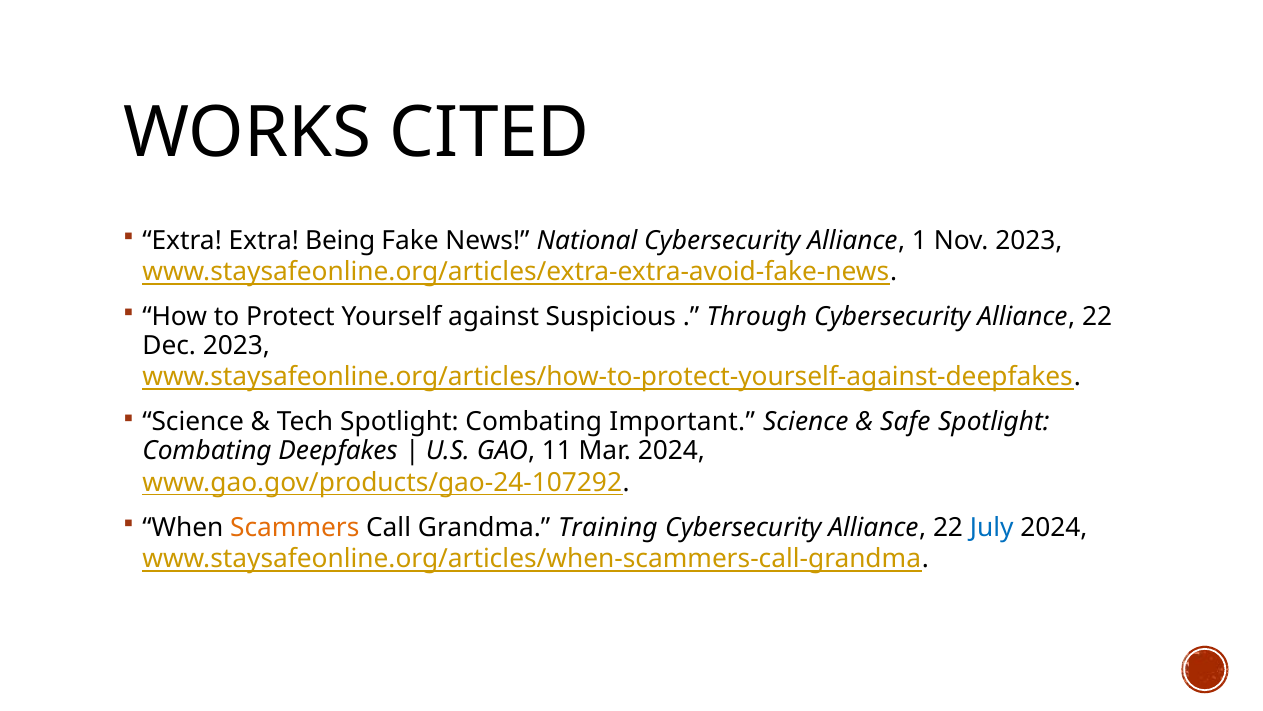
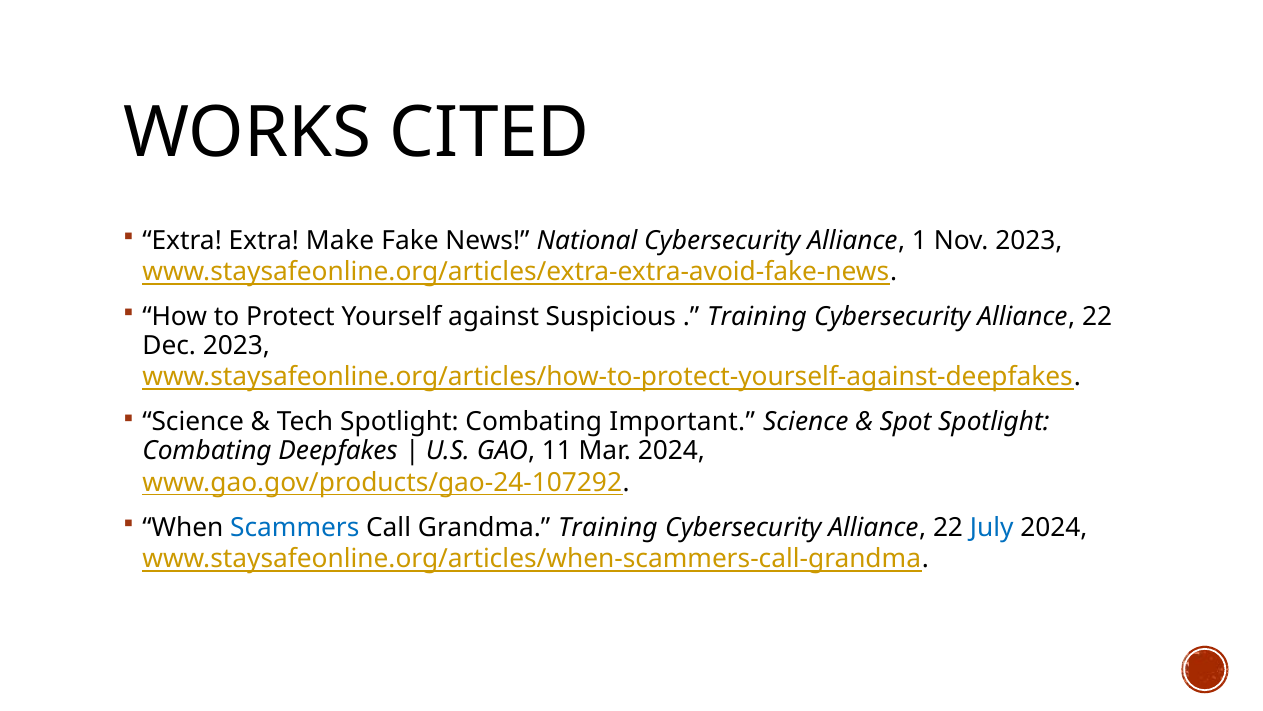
Being: Being -> Make (340, 240)
Through: Through -> Training (757, 317)
Safe: Safe -> Spot (906, 422)
Scammers colour: orange -> blue (295, 527)
